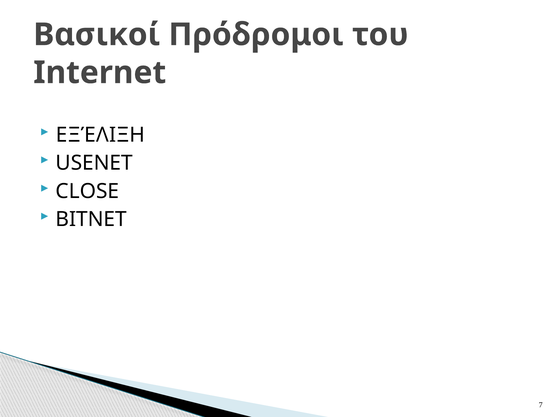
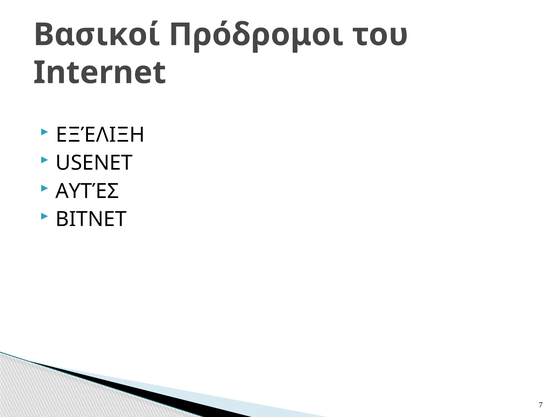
CLOSE: CLOSE -> ΑΥΤΈΣ (87, 191)
